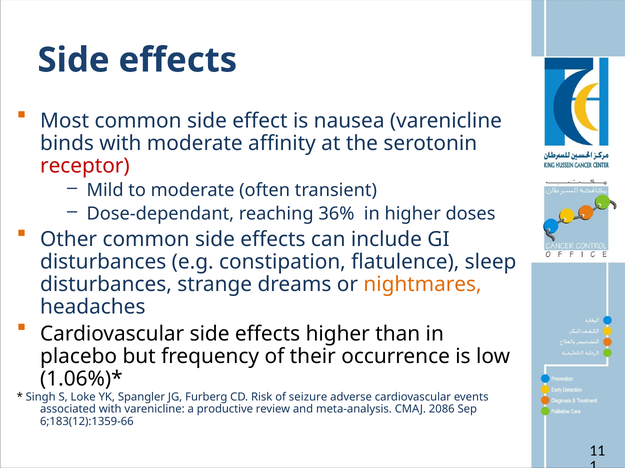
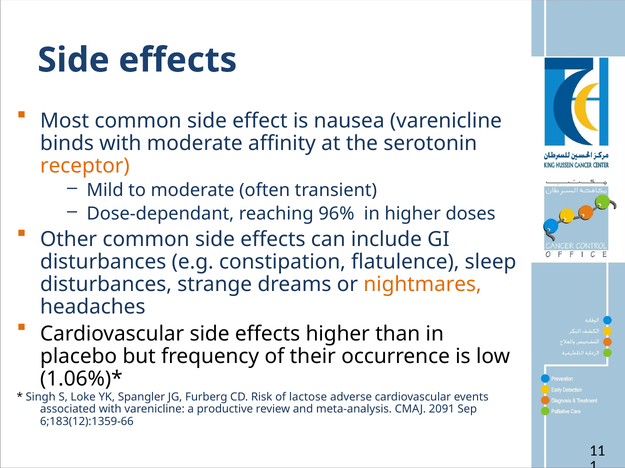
receptor colour: red -> orange (85, 166)
36%: 36% -> 96% (336, 214)
seizure: seizure -> lactose (308, 398)
2086: 2086 -> 2091 (442, 410)
